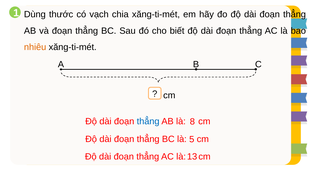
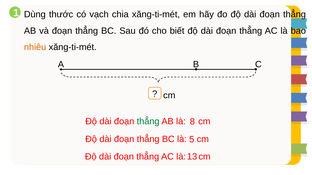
thẳng colour: blue -> green (148, 122)
